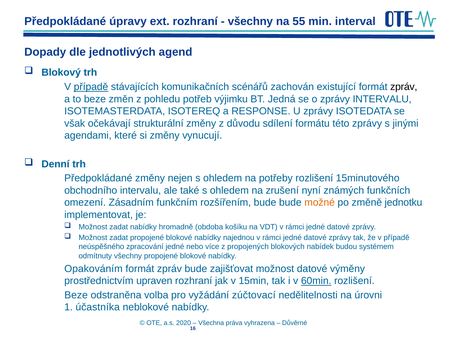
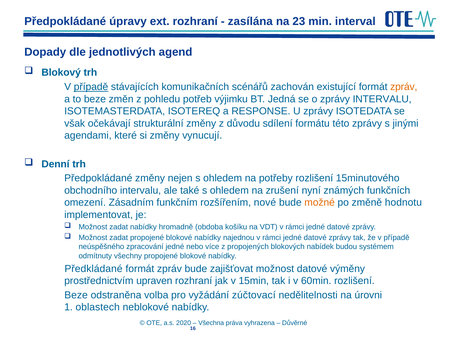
všechny: všechny -> zasílána (250, 21)
55: 55 -> 23 (299, 21)
zpráv colour: black -> orange (404, 87)
rozšířením bude: bude -> nové (265, 202)
jednotku: jednotku -> hodnotu (403, 202)
Opakováním: Opakováním -> Předkládané (94, 269)
60min underline: present -> none (316, 281)
účastníka: účastníka -> oblastech (98, 307)
